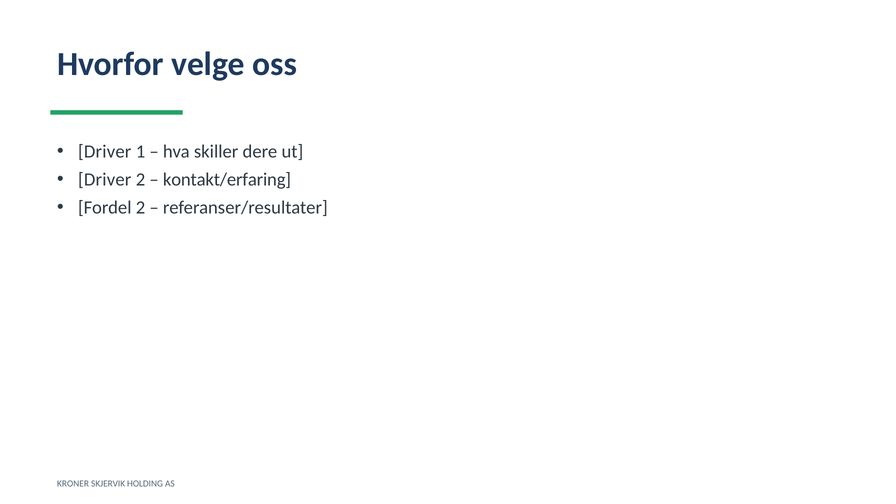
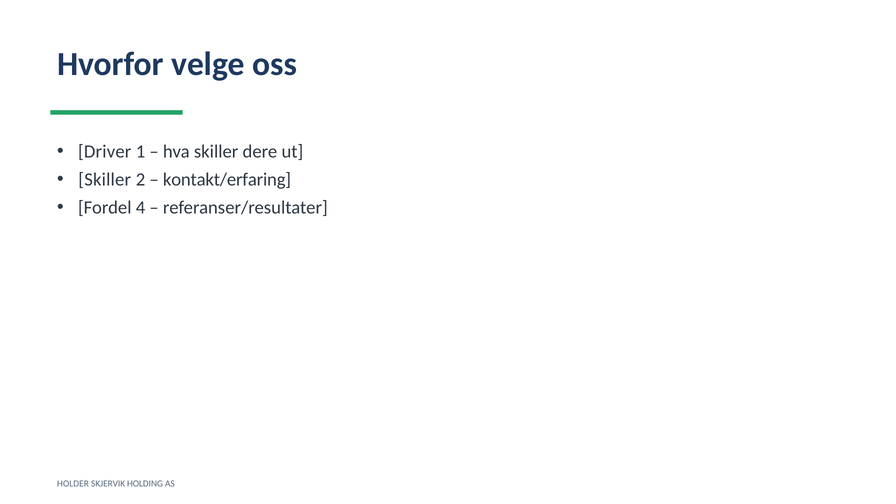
Driver: Driver -> Skiller (105, 180)
Fordel 2: 2 -> 4 (141, 208)
KRONER: KRONER -> HOLDER (73, 484)
